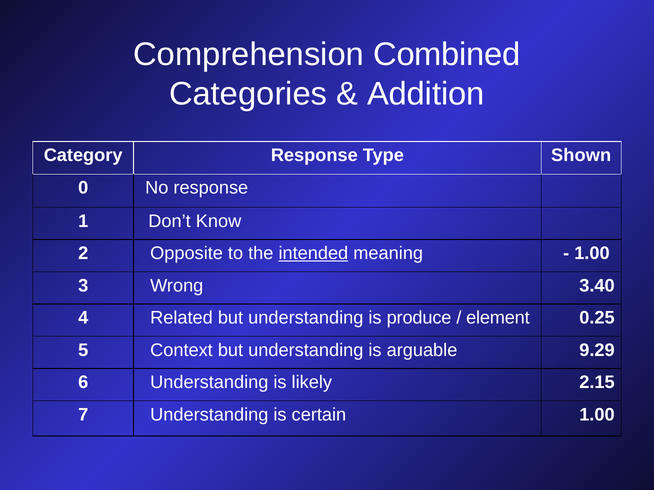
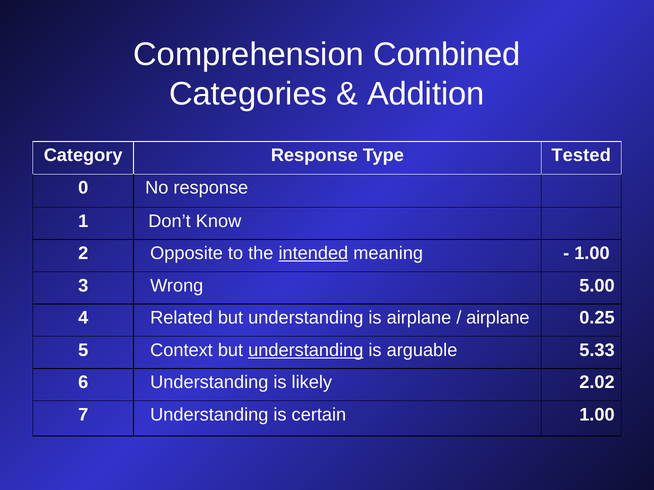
Shown: Shown -> Tested (581, 155)
3.40: 3.40 -> 5.00 (597, 286)
is produce: produce -> airplane (419, 318)
element: element -> airplane (498, 318)
understanding underline: none -> present (306, 350)
9.29: 9.29 -> 5.33 (597, 350)
2.15: 2.15 -> 2.02 (597, 383)
